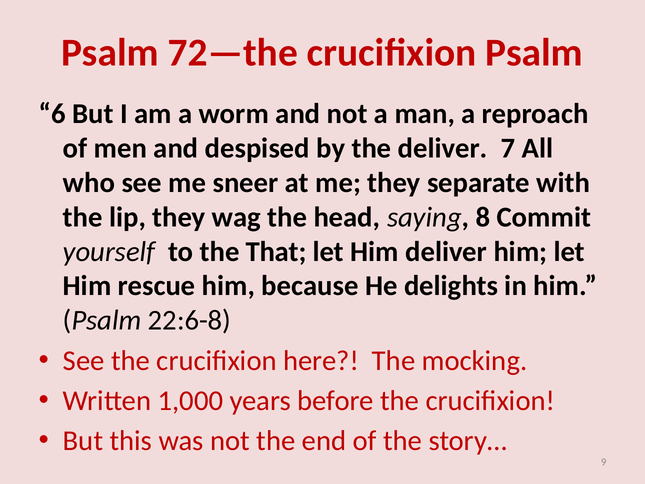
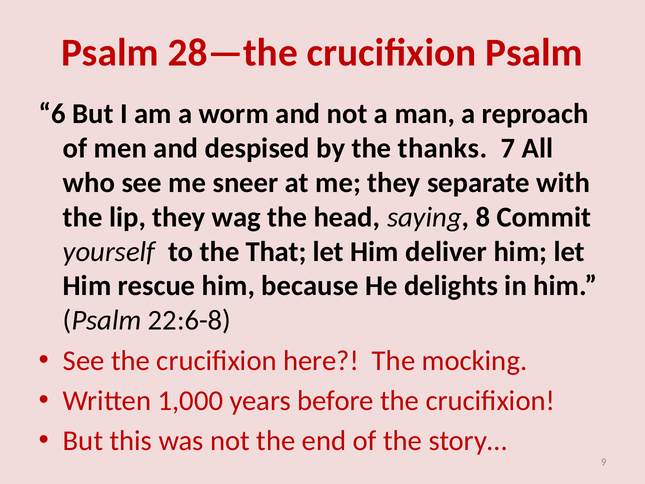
72—the: 72—the -> 28—the (233, 53)
the deliver: deliver -> thanks (443, 148)
